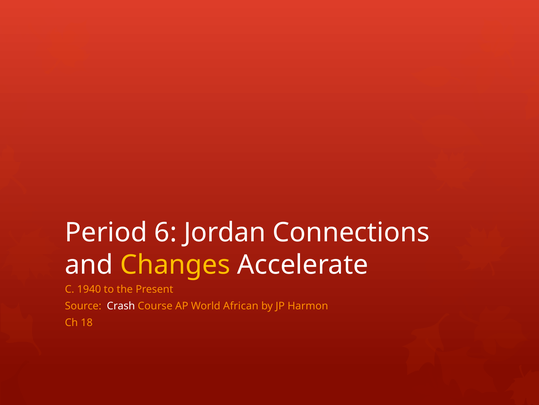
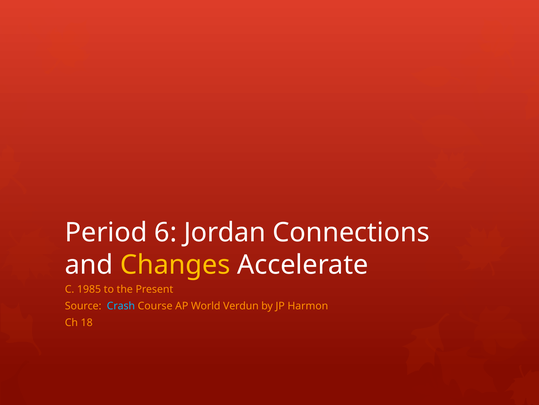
1940: 1940 -> 1985 (89, 289)
Crash colour: white -> light blue (121, 306)
African: African -> Verdun (241, 306)
